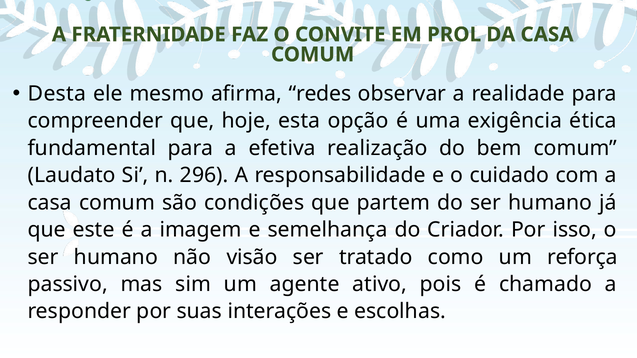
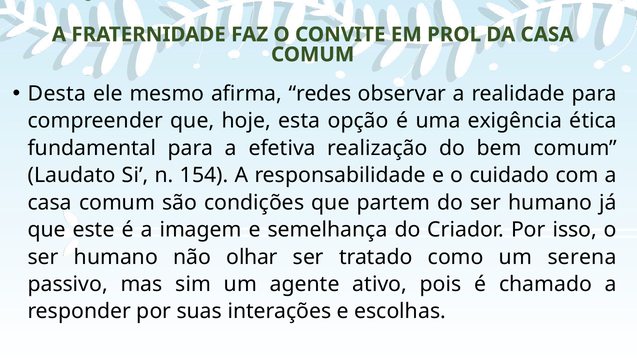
296: 296 -> 154 (204, 175)
visão: visão -> olhar (252, 257)
reforça: reforça -> serena (582, 257)
